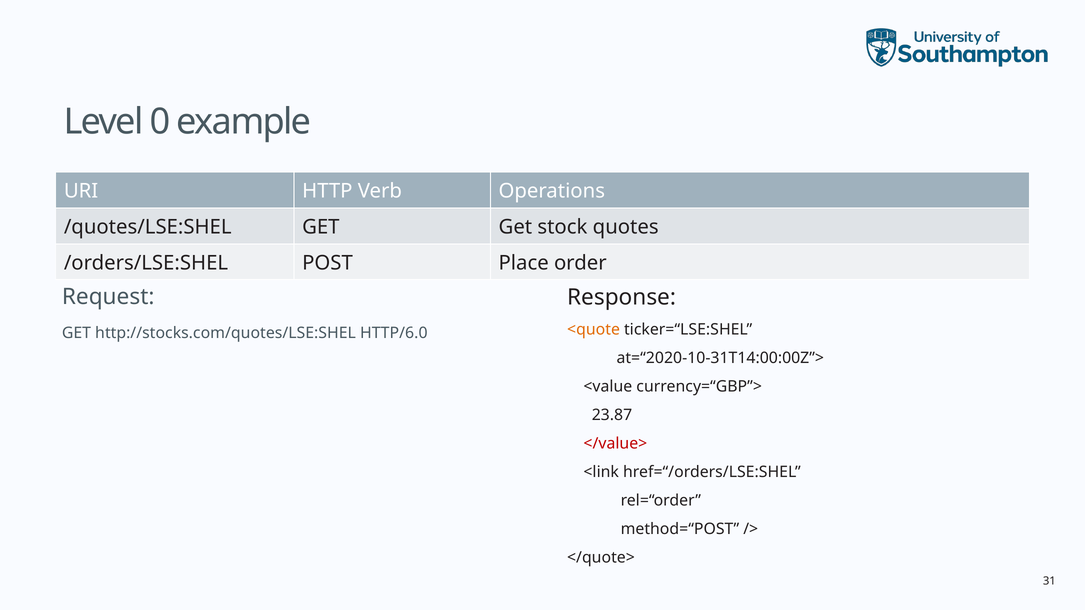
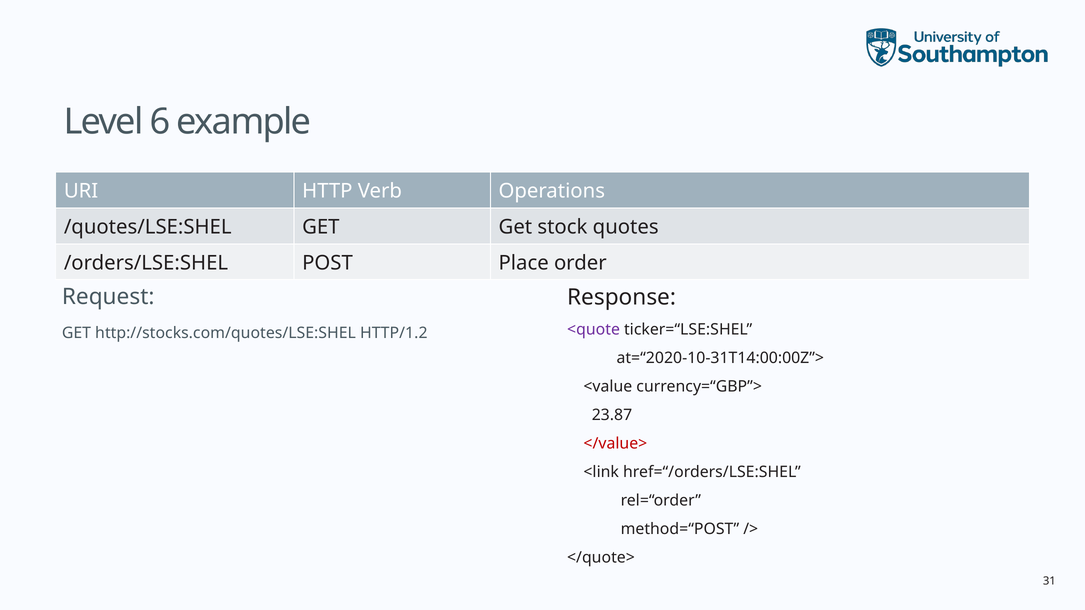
0: 0 -> 6 (160, 122)
<quote colour: orange -> purple (594, 330)
HTTP/6.0: HTTP/6.0 -> HTTP/1.2 (394, 333)
